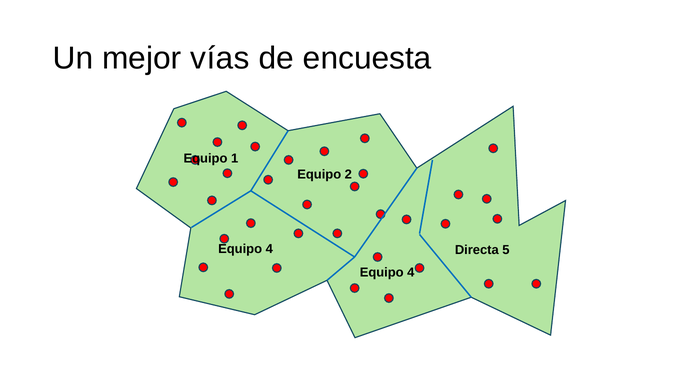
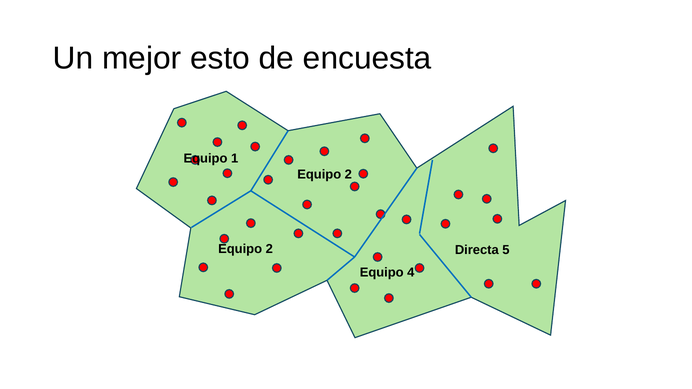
vías: vías -> esto (220, 58)
4: 4 -> 2 (269, 249)
